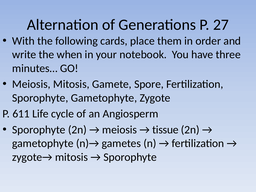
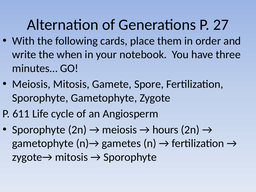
tissue: tissue -> hours (165, 130)
